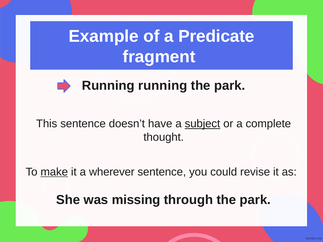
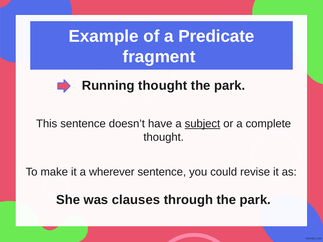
Running running: running -> thought (163, 86)
make underline: present -> none (54, 172)
missing: missing -> clauses (136, 200)
